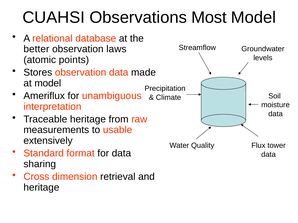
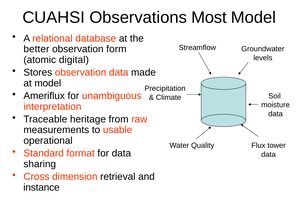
laws: laws -> form (116, 49)
points: points -> digital (74, 60)
extensively: extensively -> operational (48, 141)
heritage: heritage -> instance (41, 188)
